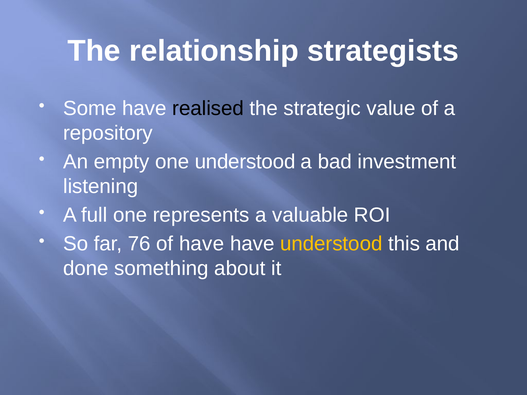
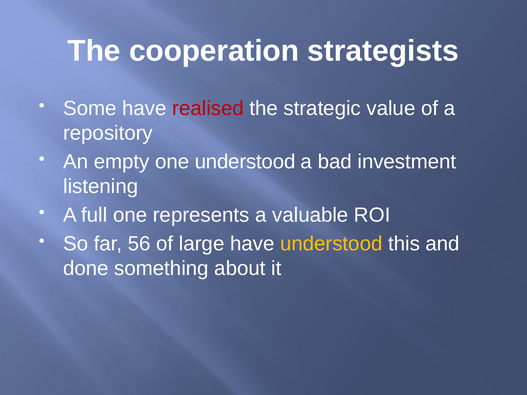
relationship: relationship -> cooperation (214, 51)
realised colour: black -> red (208, 109)
76: 76 -> 56 (139, 244)
of have: have -> large (202, 244)
